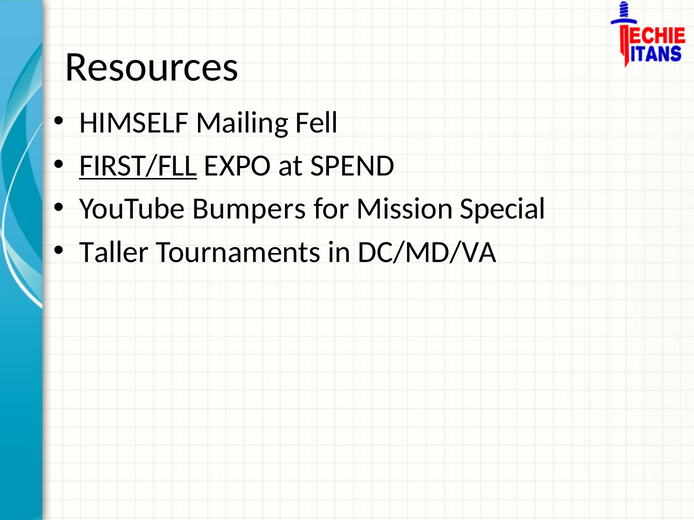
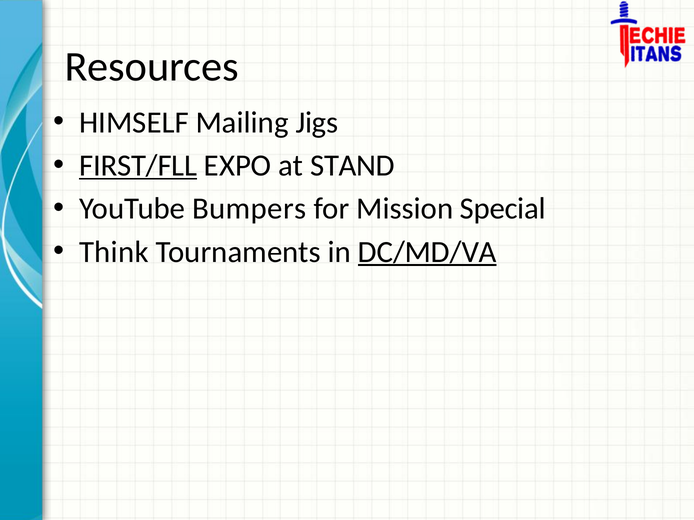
Fell: Fell -> Jigs (317, 122)
SPEND: SPEND -> STAND (353, 166)
Taller: Taller -> Think (114, 252)
DC/MD/VA underline: none -> present (427, 252)
